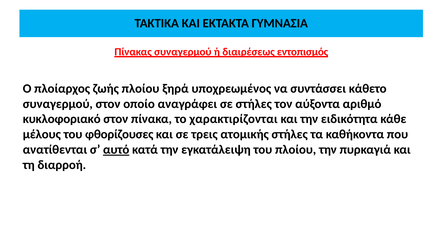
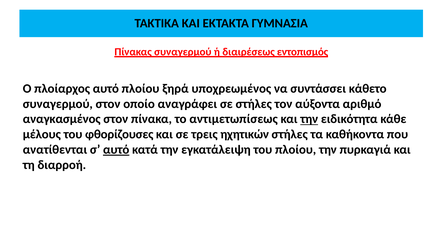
πλοίαρχος ζωής: ζωής -> αυτό (106, 88)
κυκλοφοριακό: κυκλοφοριακό -> αναγκασμένος (62, 119)
χαρακτιρίζονται: χαρακτιρίζονται -> αντιμετωπίσεως (234, 119)
την underline: none -> present (309, 119)
ατομικής: ατομικής -> ηχητικών (245, 134)
